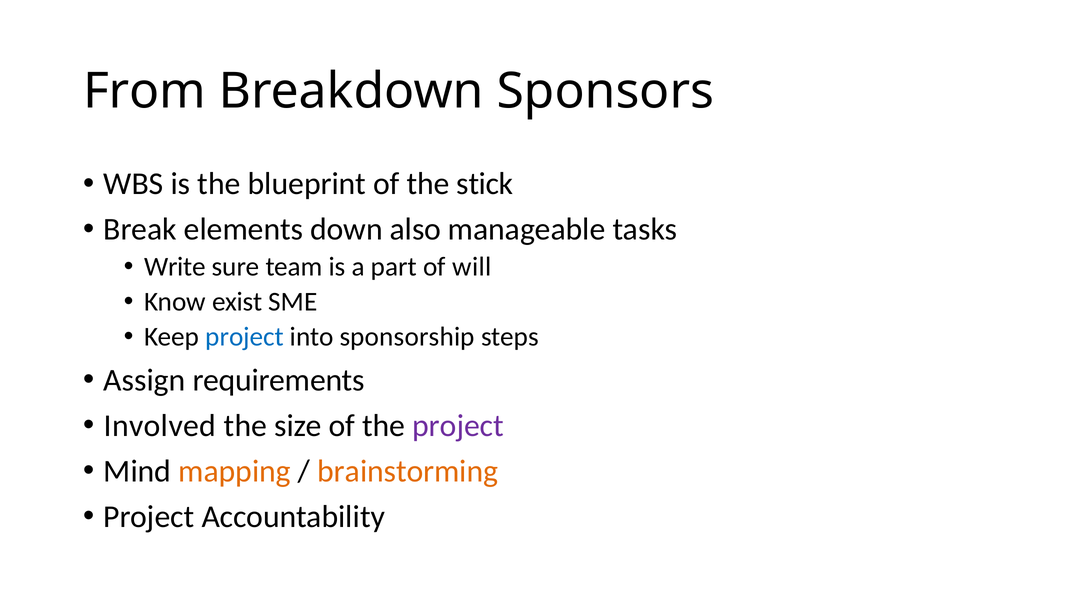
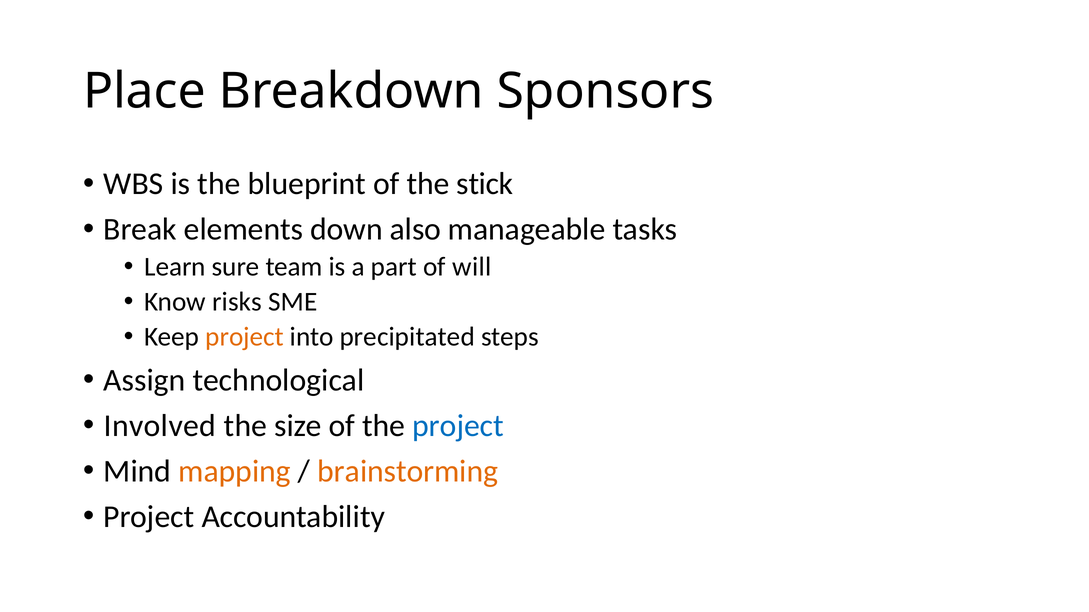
From: From -> Place (144, 91)
Write: Write -> Learn (175, 267)
exist: exist -> risks (237, 302)
project colour: blue -> orange (245, 337)
sponsorship: sponsorship -> precipitated (407, 337)
requirements: requirements -> technological (279, 380)
project colour: purple -> blue (458, 426)
